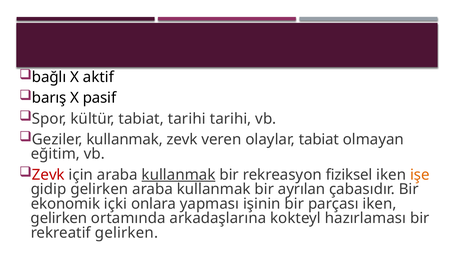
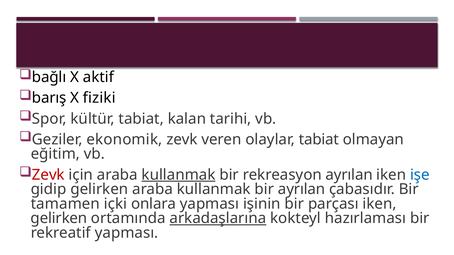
pasif: pasif -> fiziki (99, 98)
tabiat tarihi: tarihi -> kalan (187, 119)
Geziler kullanmak: kullanmak -> ekonomik (124, 140)
rekreasyon fiziksel: fiziksel -> ayrılan (349, 175)
işe colour: orange -> blue (420, 175)
ekonomik: ekonomik -> tamamen (65, 204)
arkadaşlarına underline: none -> present (218, 219)
rekreatif gelirken: gelirken -> yapması (127, 233)
